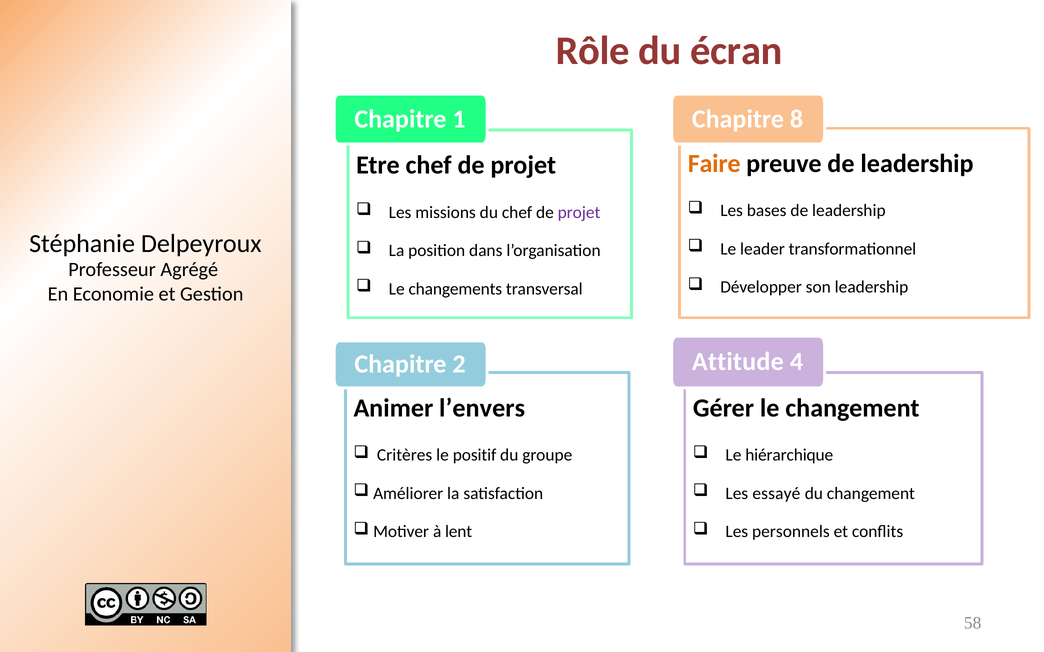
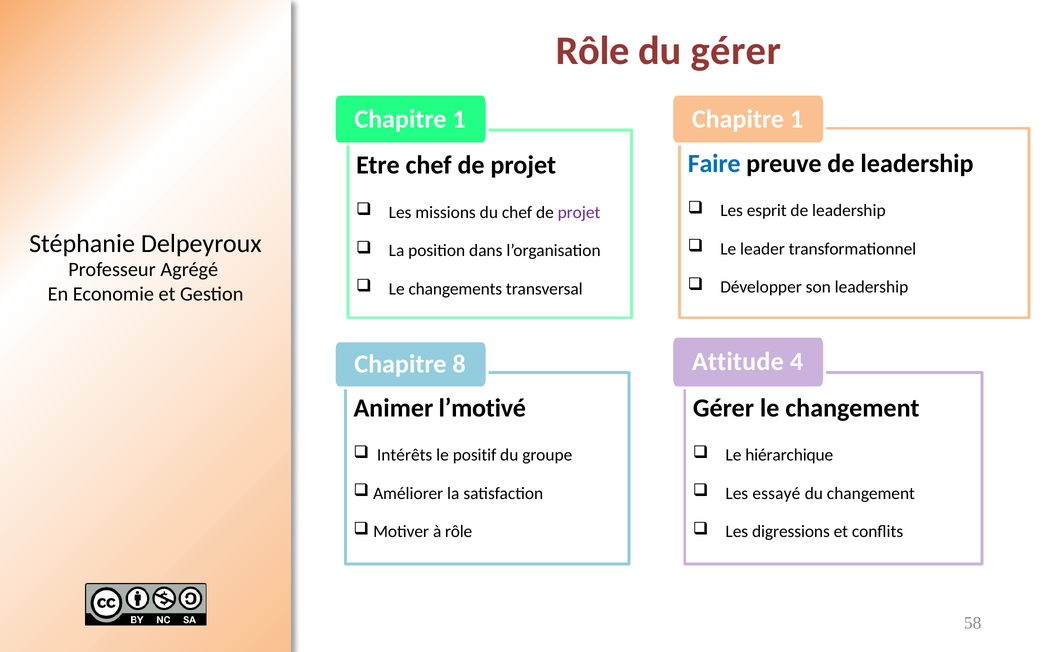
du écran: écran -> gérer (736, 51)
8: 8 -> 1 (797, 119)
Faire colour: orange -> blue (714, 164)
bases: bases -> esprit (767, 211)
2: 2 -> 8 (459, 364)
l’envers: l’envers -> l’motivé (482, 408)
Critères: Critères -> Intérêts (405, 455)
à lent: lent -> rôle (459, 532)
personnels: personnels -> digressions (791, 532)
